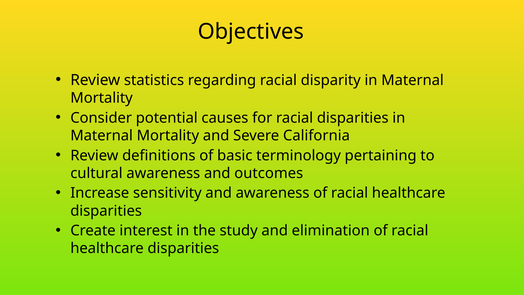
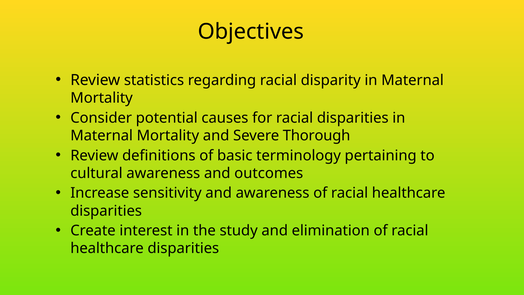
California: California -> Thorough (317, 135)
